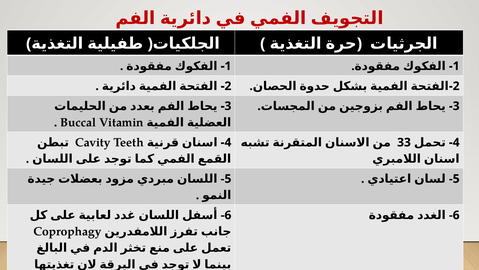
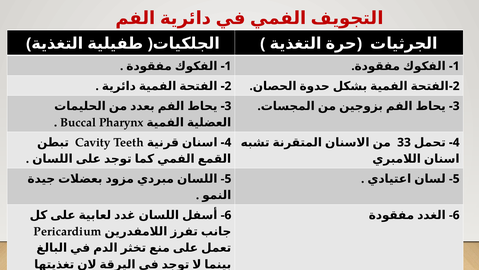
Vitamin: Vitamin -> Pharynx (121, 122)
Coprophagy: Coprophagy -> Pericardium (68, 231)
